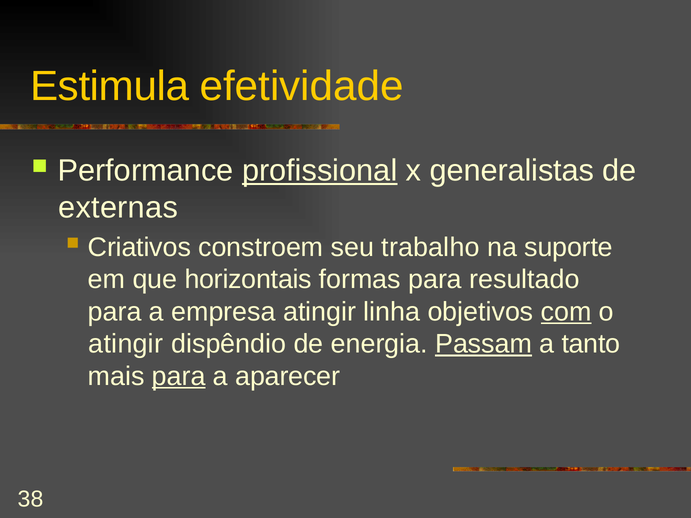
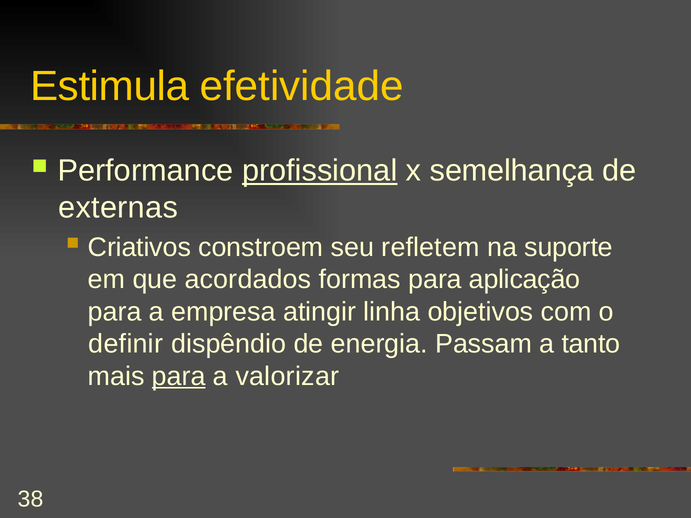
generalistas: generalistas -> semelhança (512, 171)
trabalho: trabalho -> refletem (431, 247)
horizontais: horizontais -> acordados (248, 280)
resultado: resultado -> aplicação (525, 280)
com underline: present -> none (566, 312)
atingir: atingir -> definir (126, 344)
Passam underline: present -> none (484, 344)
aparecer: aparecer -> valorizar (287, 376)
